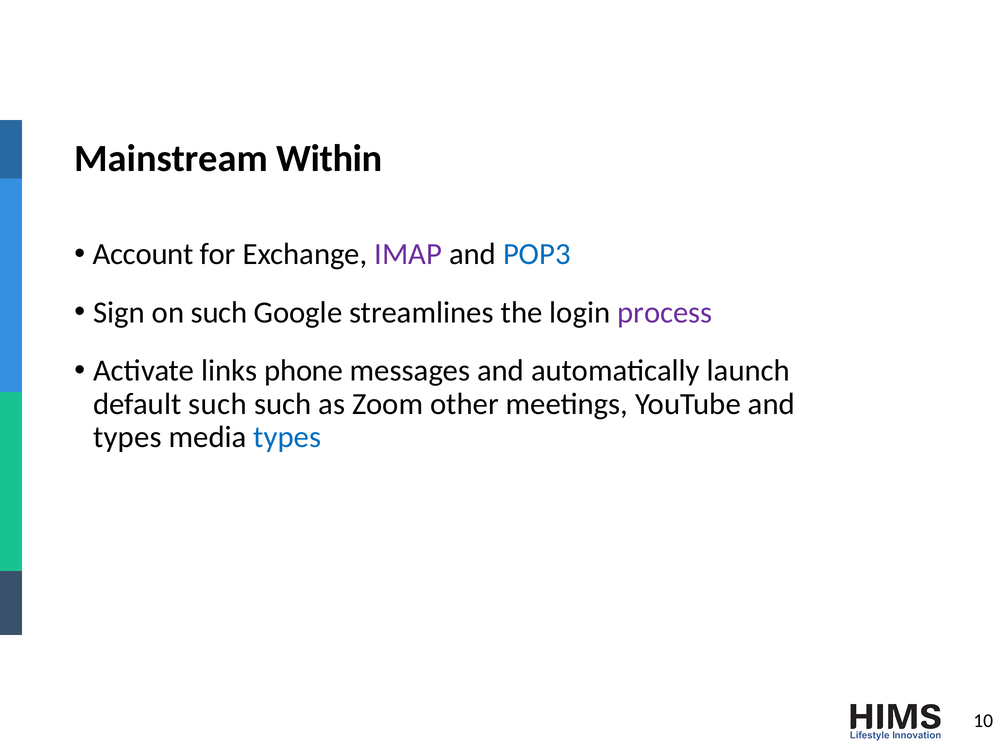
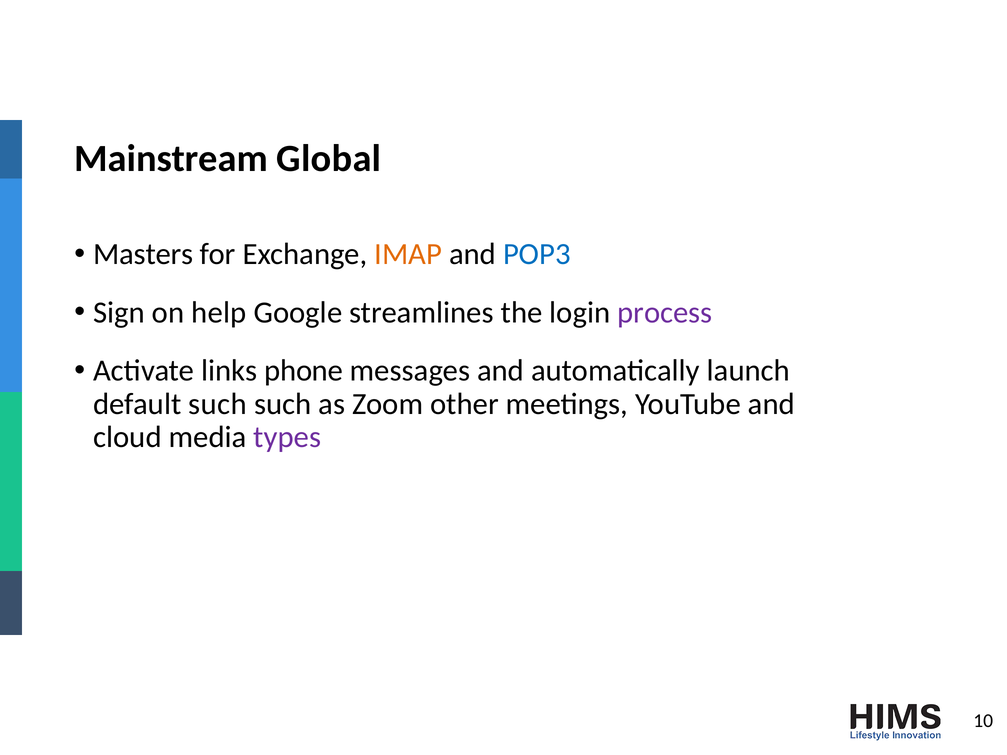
Within: Within -> Global (329, 159)
Account: Account -> Masters (143, 254)
IMAP colour: purple -> orange (408, 254)
on such: such -> help (219, 312)
types: types -> cloud (127, 437)
types colour: blue -> purple (287, 437)
